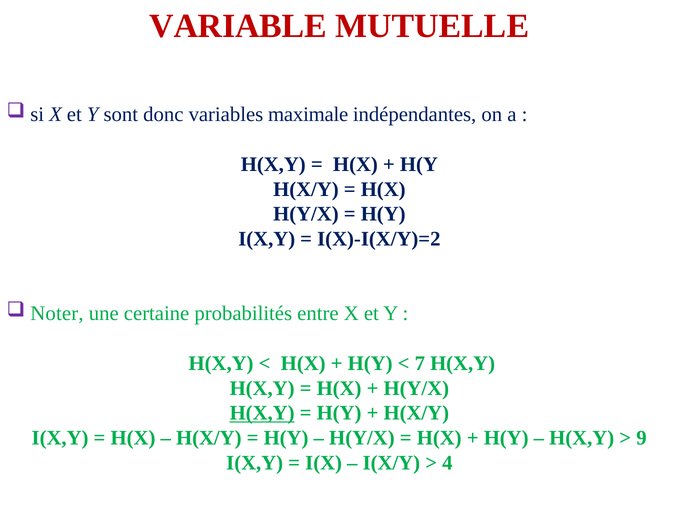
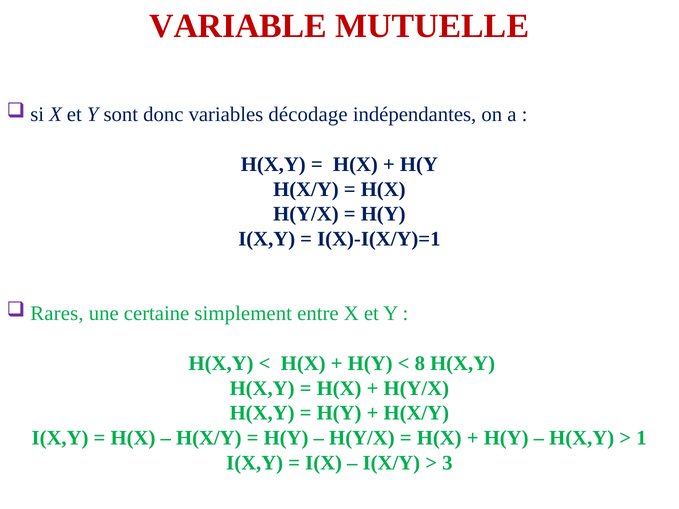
maximale: maximale -> décodage (308, 115)
I(X)-I(X/Y)=2: I(X)-I(X/Y)=2 -> I(X)-I(X/Y)=1 (379, 239)
Noter: Noter -> Rares (57, 314)
probabilités: probabilités -> simplement (243, 314)
7: 7 -> 8 (420, 363)
H(X,Y underline: present -> none (262, 413)
9: 9 -> 1 (641, 438)
4: 4 -> 3 (447, 463)
